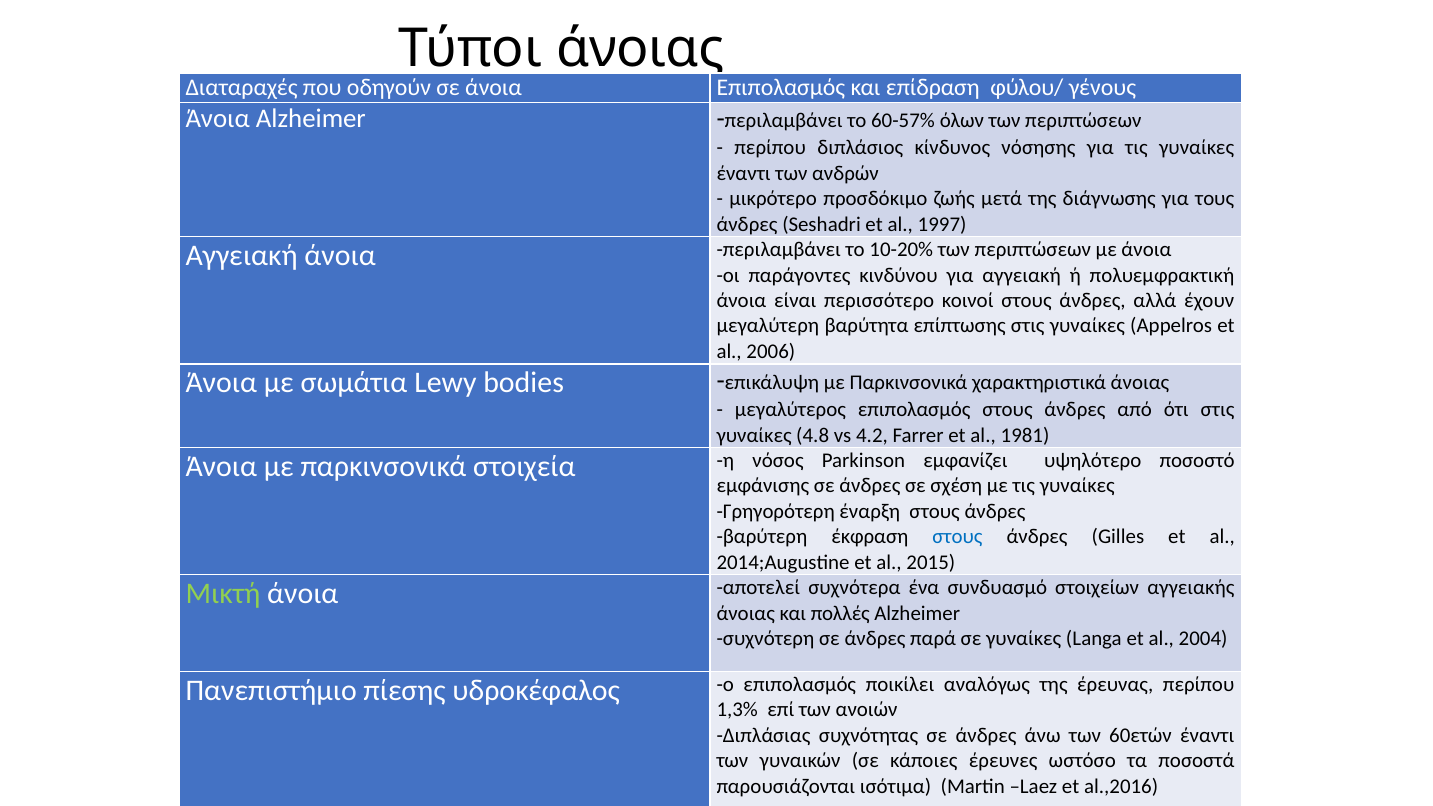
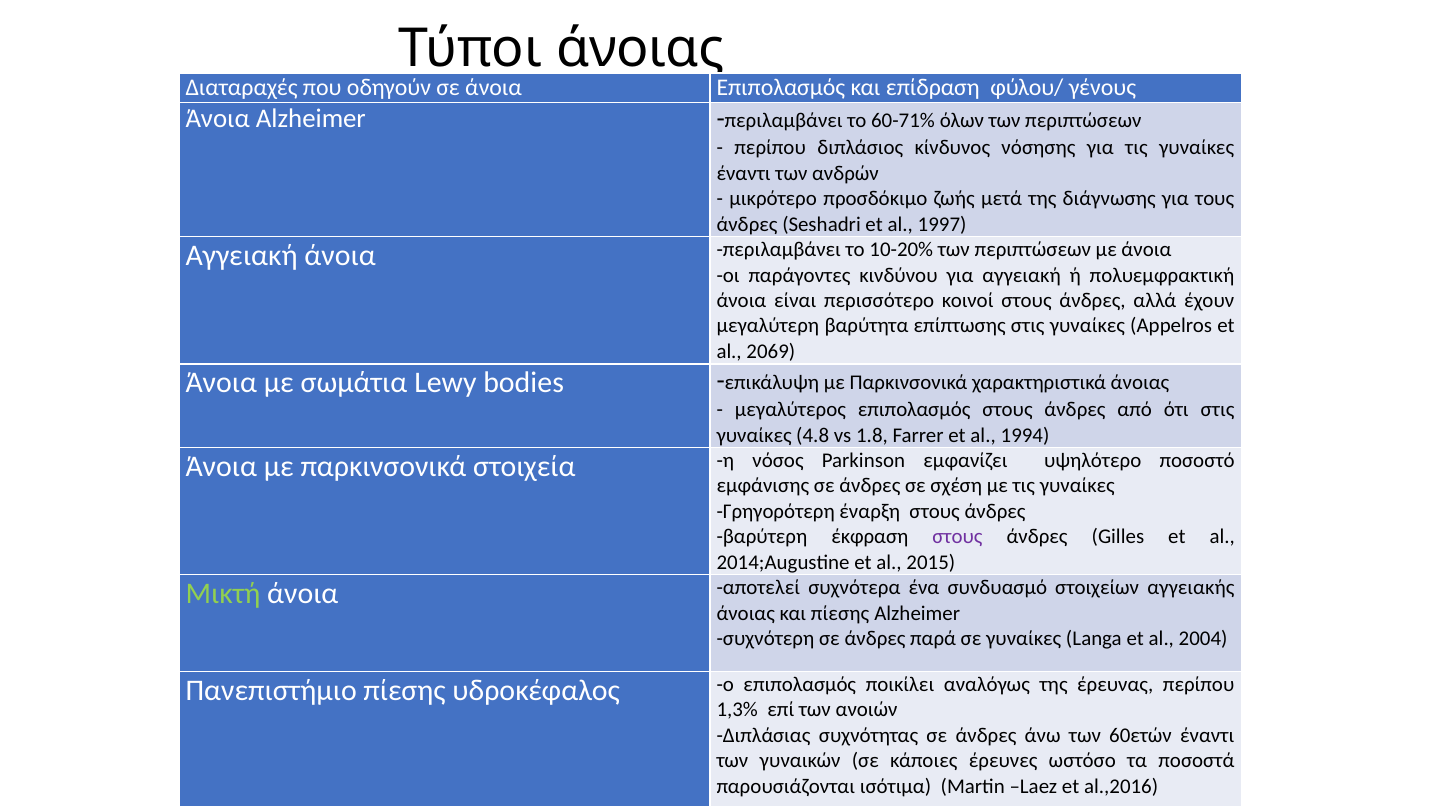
60-57%: 60-57% -> 60-71% (903, 121)
2006: 2006 -> 2069 (771, 351)
4.2: 4.2 -> 1.8 (872, 435)
1981: 1981 -> 1994 (1025, 435)
στους colour: blue -> purple (957, 537)
και πολλές: πολλές -> πίεσης (840, 613)
